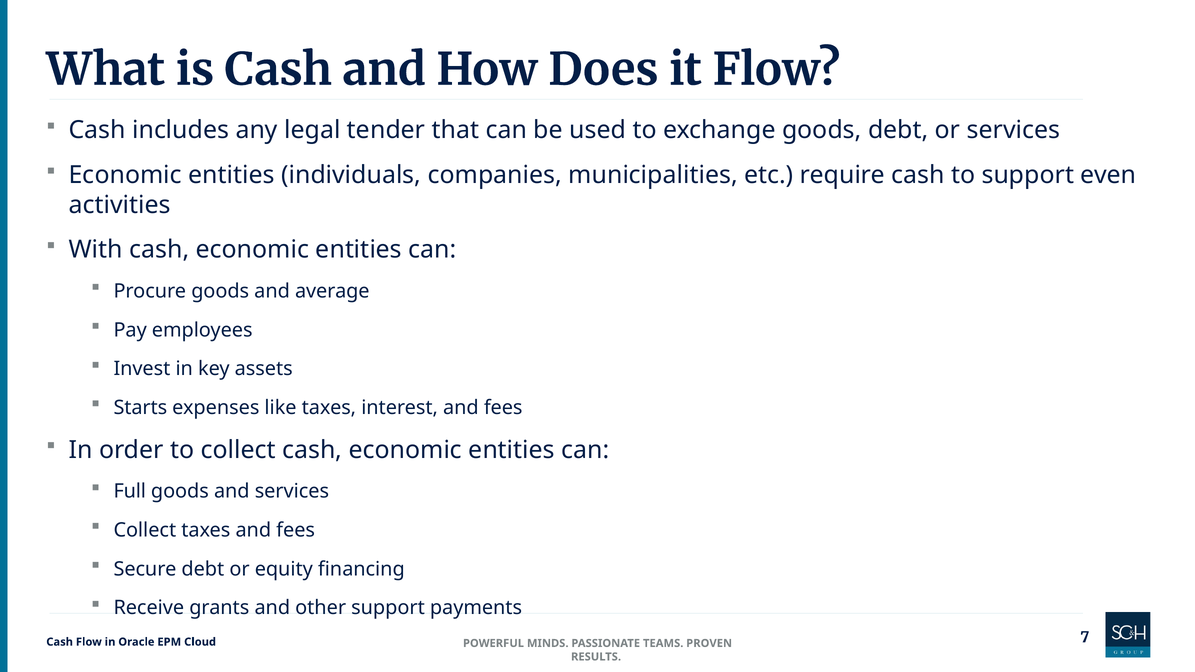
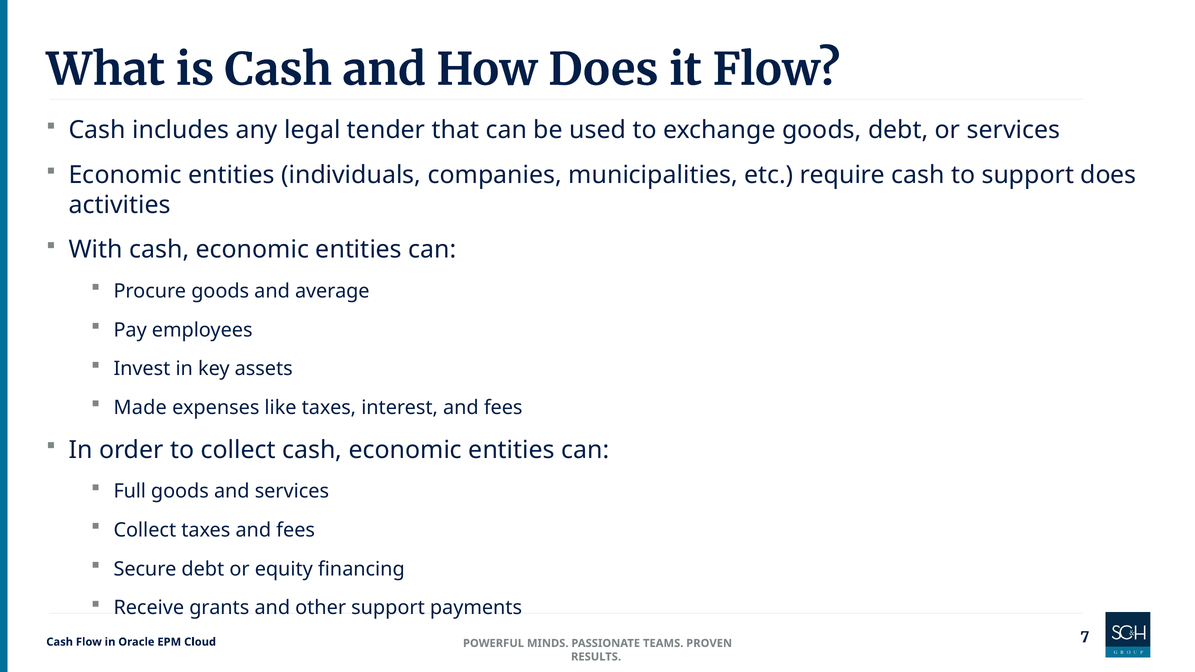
support even: even -> does (1108, 175)
Starts: Starts -> Made (140, 408)
